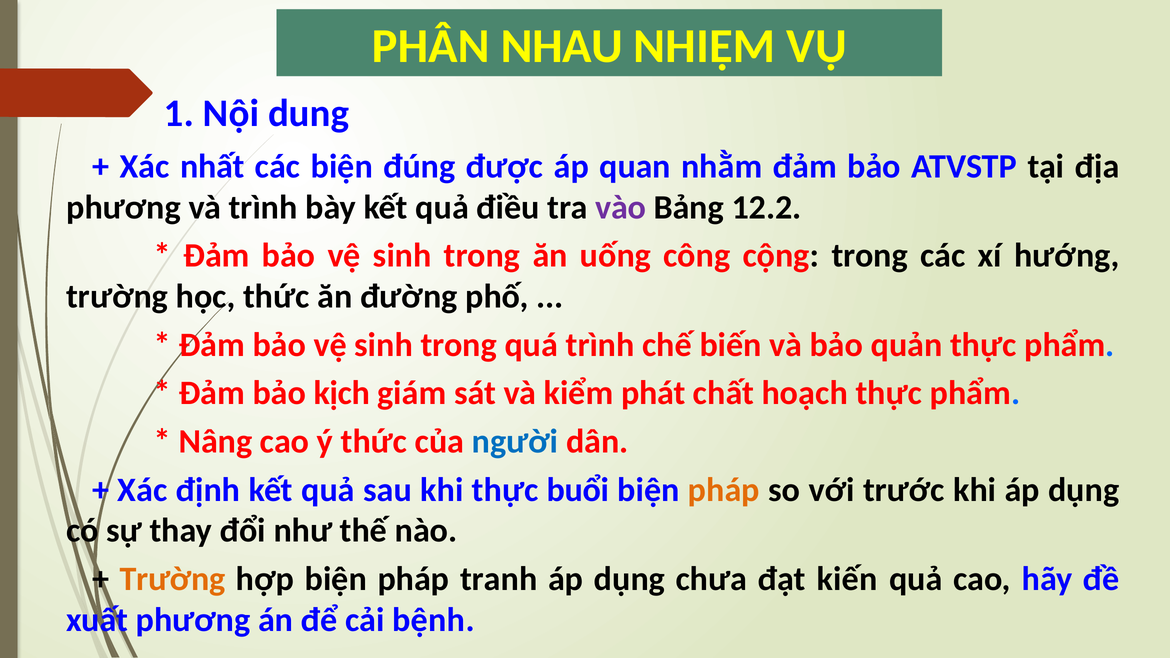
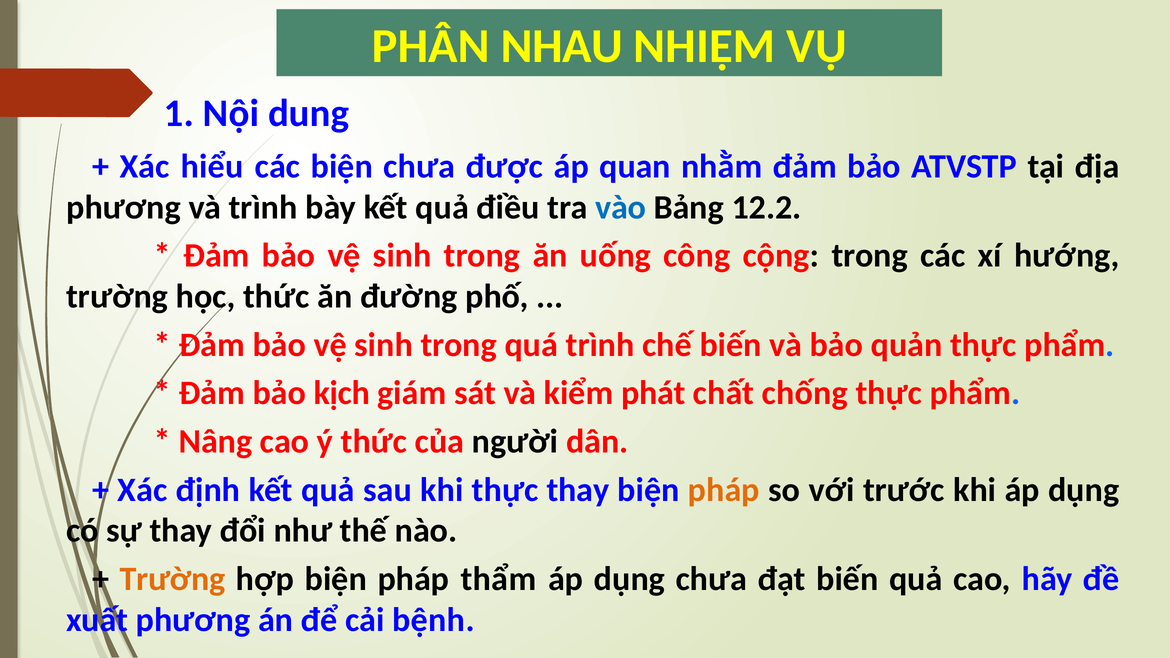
nhất: nhất -> hiểu (212, 166)
biện đúng: đúng -> chưa (419, 166)
vào colour: purple -> blue (621, 207)
hoạch: hoạch -> chống (805, 393)
người colour: blue -> black (515, 442)
thực buổi: buổi -> thay (578, 490)
tranh: tranh -> thẩm (499, 579)
đạt kiến: kiến -> biến (847, 579)
